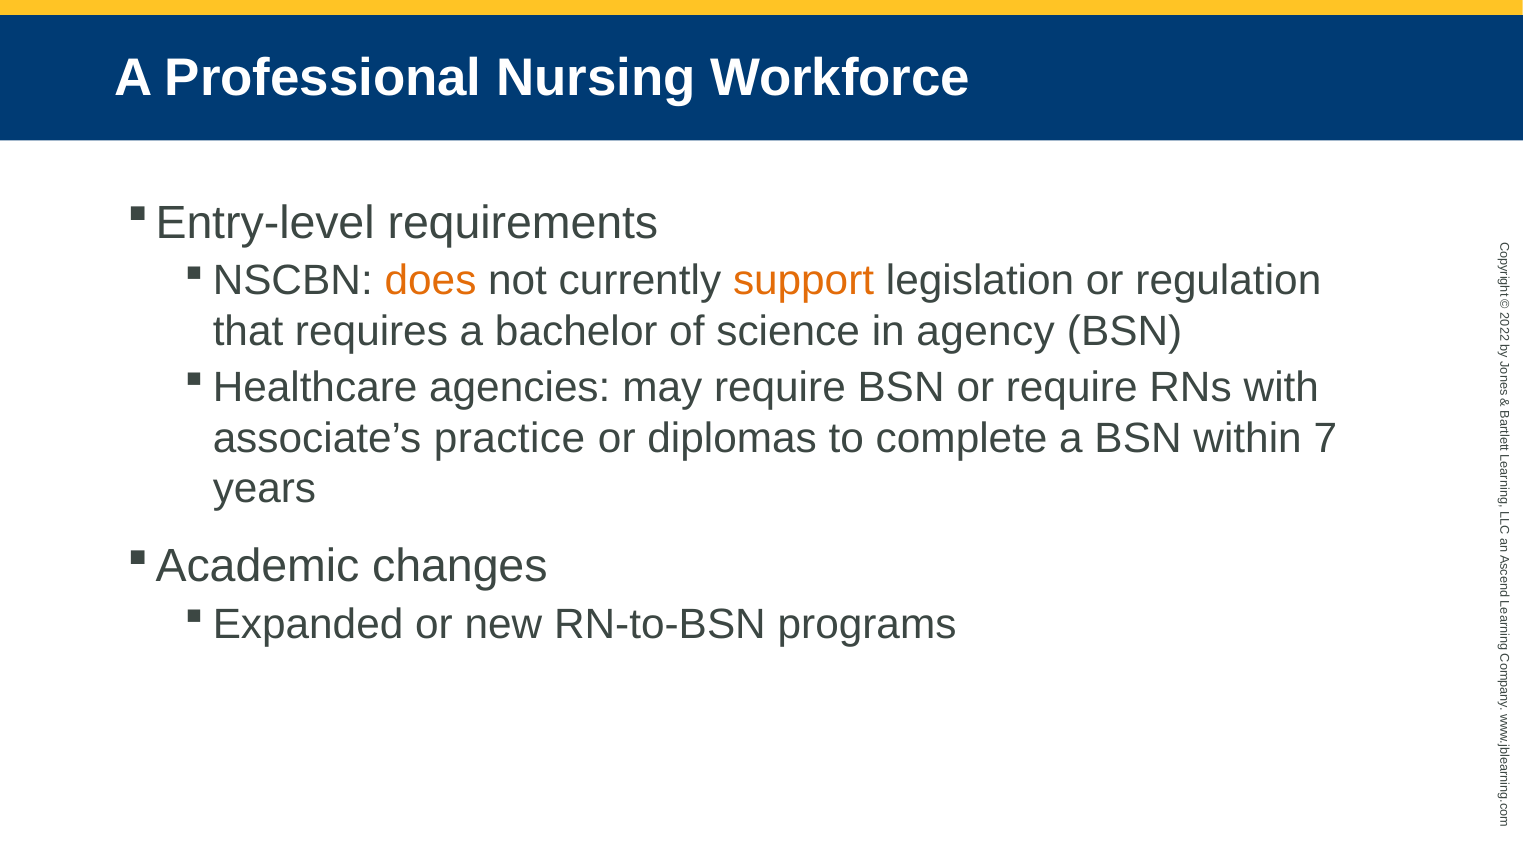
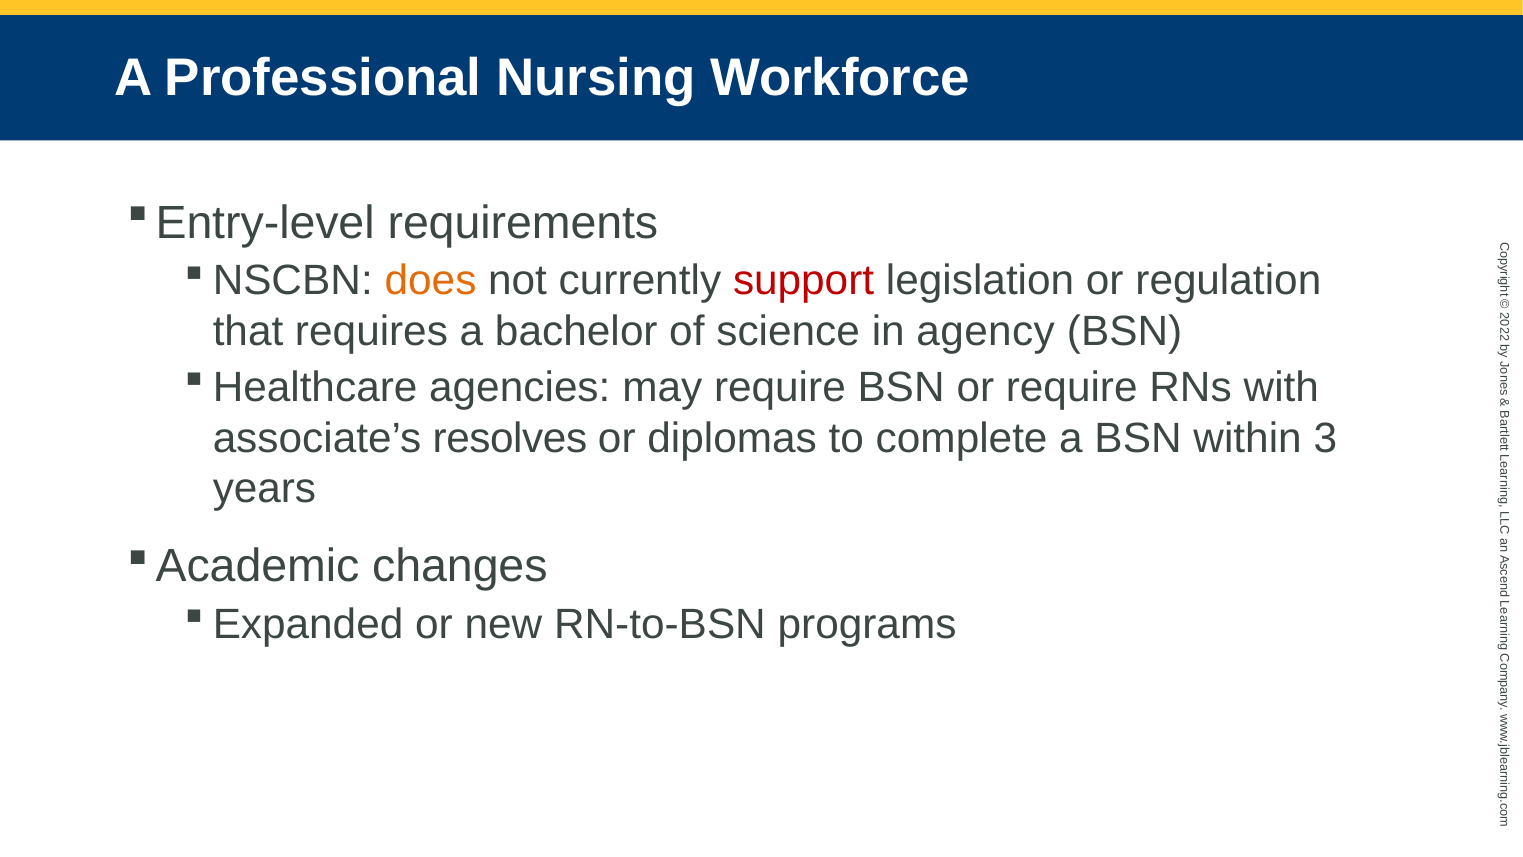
support colour: orange -> red (804, 281)
practice: practice -> resolves (510, 438)
7: 7 -> 3 (1325, 438)
